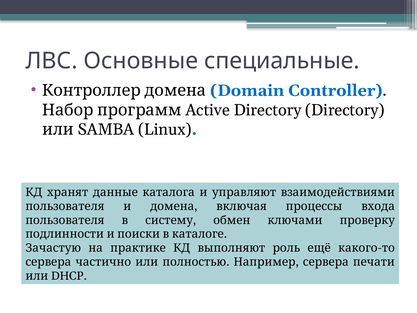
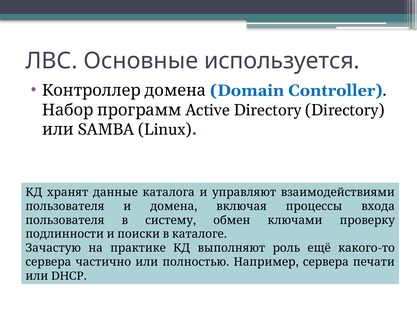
специальные: специальные -> используется (282, 61)
